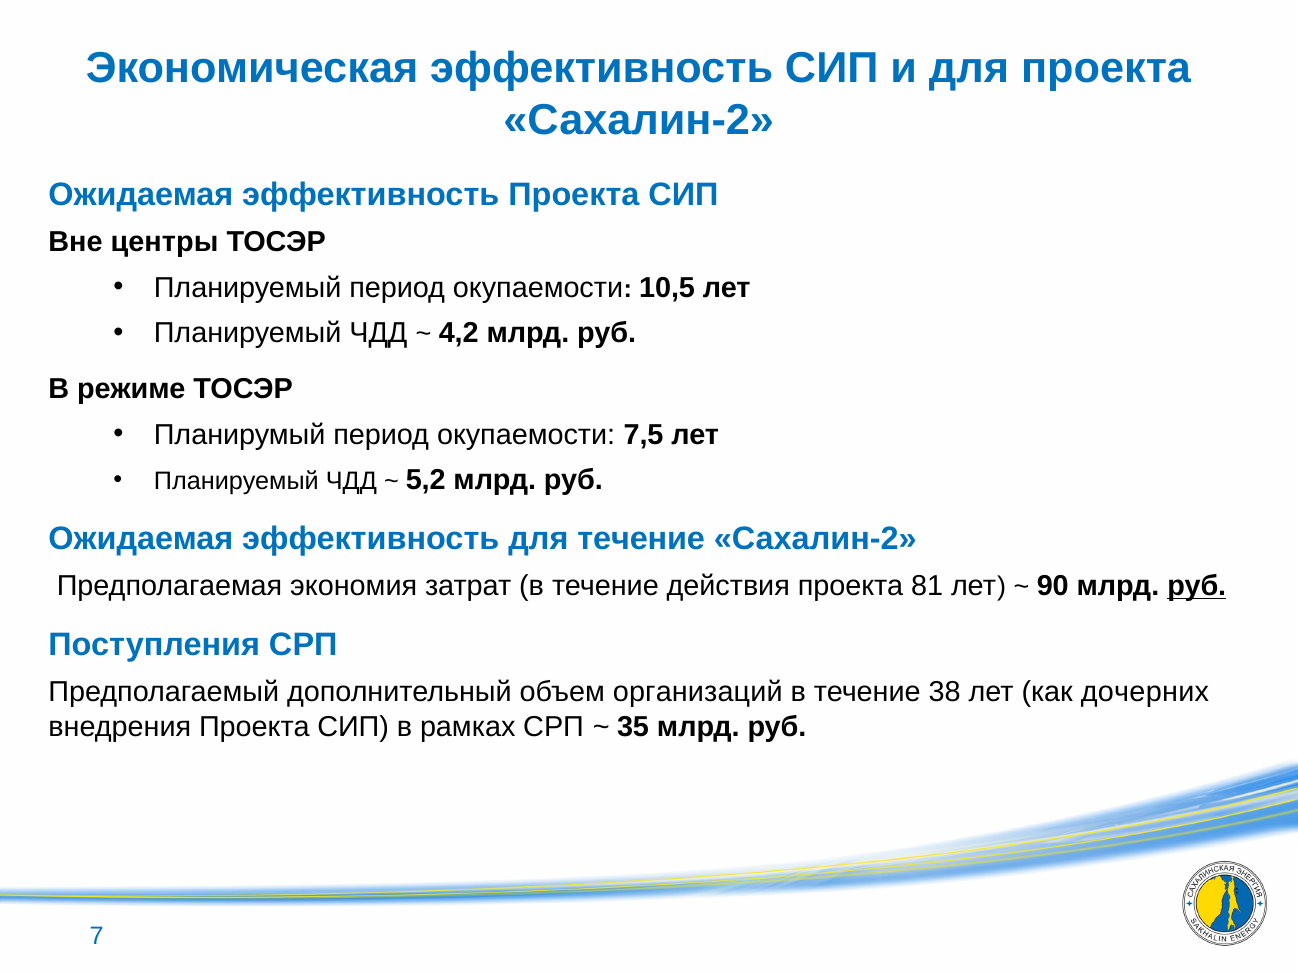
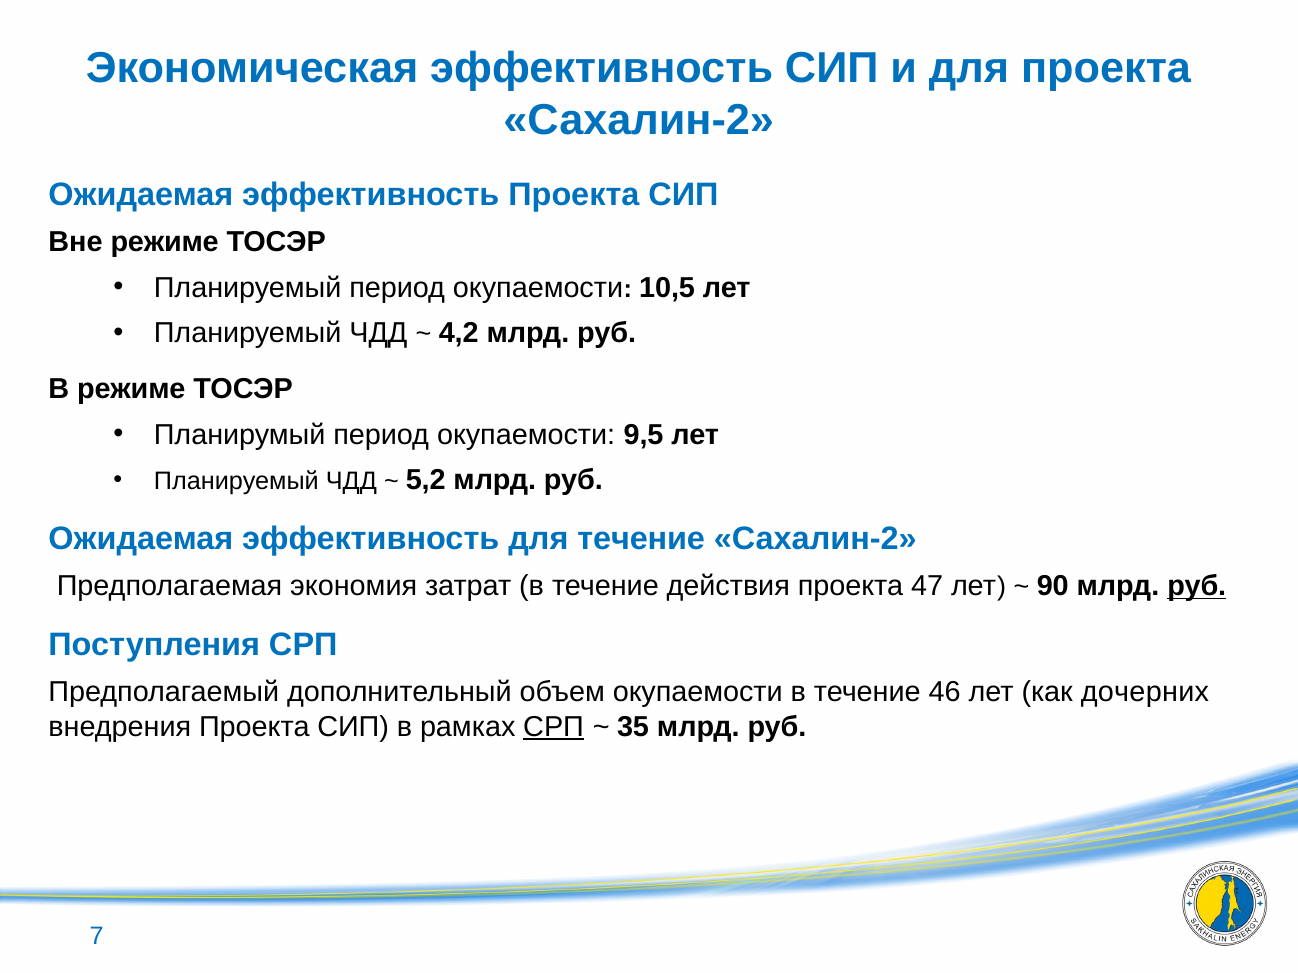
Вне центры: центры -> режиме (165, 243)
7,5: 7,5 -> 9,5 (644, 435)
81: 81 -> 47 (927, 586)
объем организаций: организаций -> окупаемости (698, 692)
38: 38 -> 46 (945, 692)
СРП underline: none -> present (554, 727)
